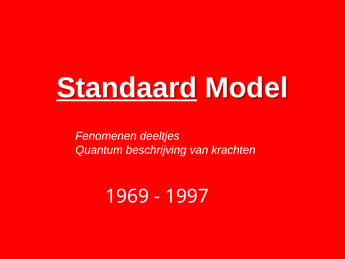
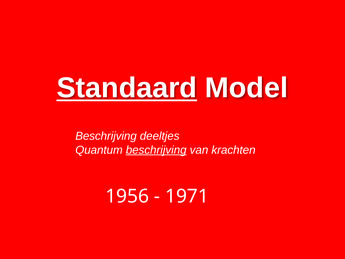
Fenomenen: Fenomenen -> Beschrijving (106, 136)
beschrijving underline: none -> present (156, 150)
1969: 1969 -> 1956 (127, 196)
1997: 1997 -> 1971 (187, 196)
